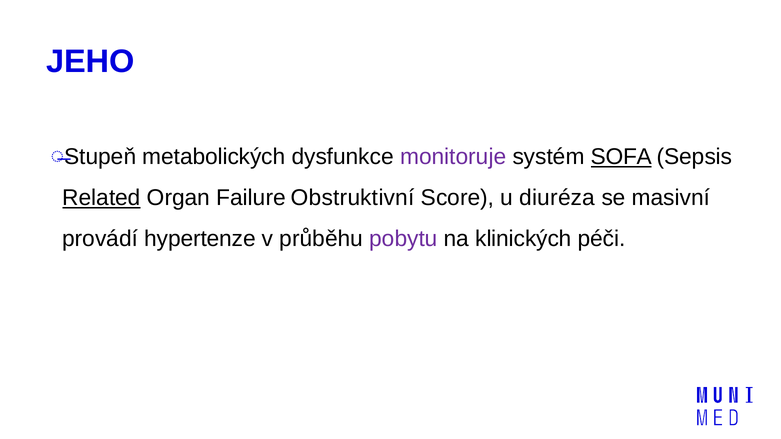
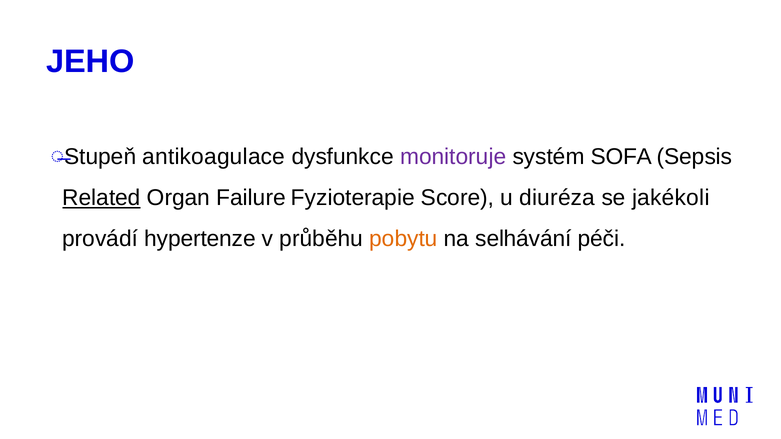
metabolických: metabolických -> antikoagulace (214, 157)
SOFA underline: present -> none (621, 157)
Obstruktivní: Obstruktivní -> Fyzioterapie (353, 198)
masivní: masivní -> jakékoli (671, 198)
pobytu colour: purple -> orange (403, 239)
klinických: klinických -> selhávání (523, 239)
